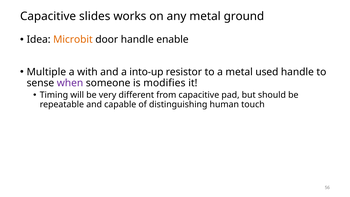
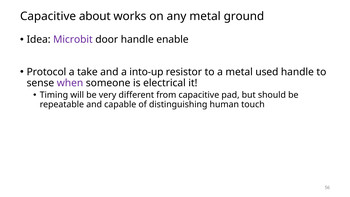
slides: slides -> about (95, 16)
Microbit colour: orange -> purple (73, 40)
Multiple: Multiple -> Protocol (46, 72)
with: with -> take (87, 72)
modifies: modifies -> electrical (164, 83)
